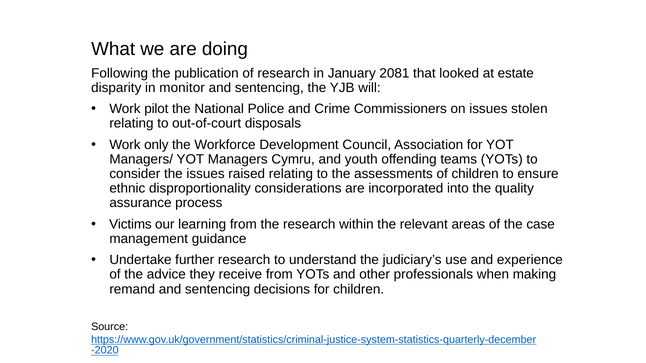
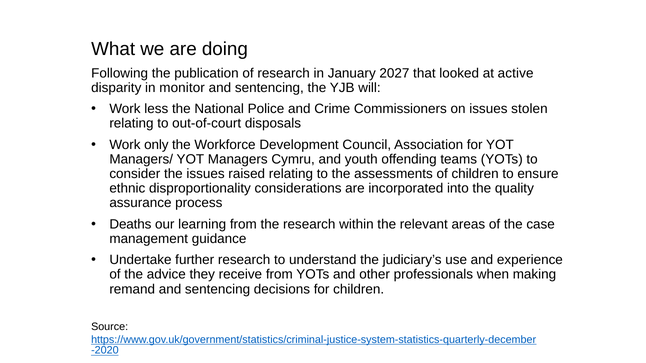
2081: 2081 -> 2027 (394, 73)
estate: estate -> active (516, 73)
pilot: pilot -> less (156, 109)
Victims: Victims -> Deaths (130, 224)
